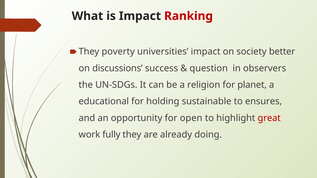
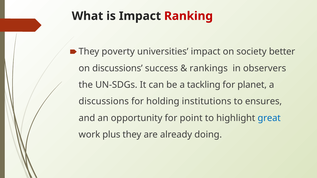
question: question -> rankings (209, 68)
religion: religion -> tackling (204, 85)
educational: educational -> discussions (104, 102)
sustainable: sustainable -> institutions (207, 102)
open: open -> point (191, 118)
great colour: red -> blue (269, 118)
fully: fully -> plus (111, 135)
